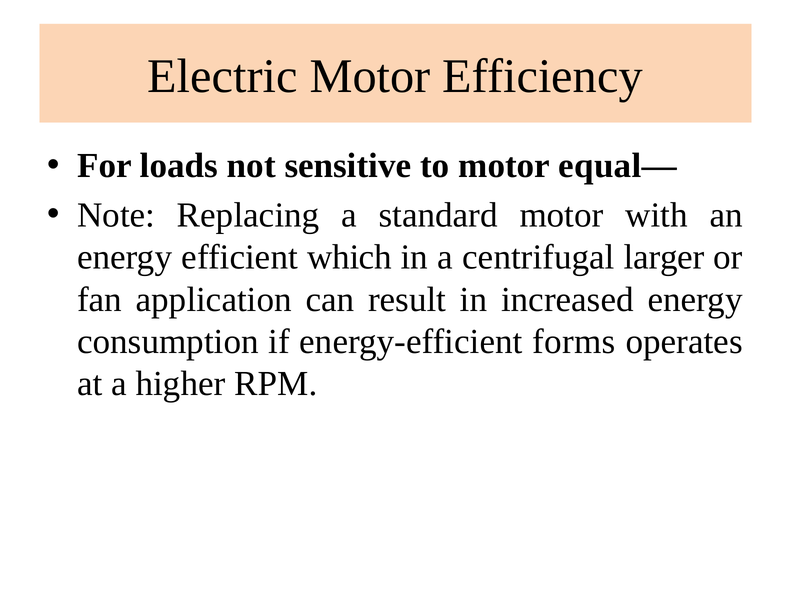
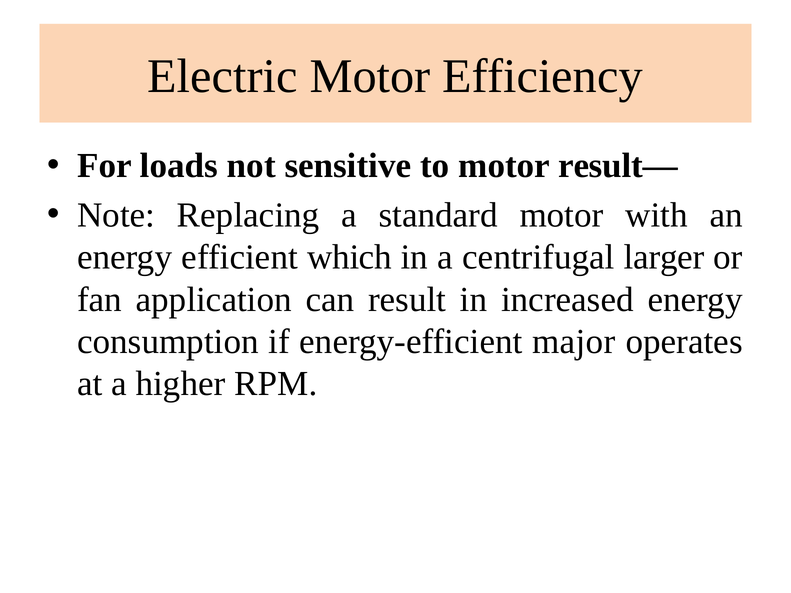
equal—: equal— -> result— (618, 166)
forms: forms -> major (574, 342)
